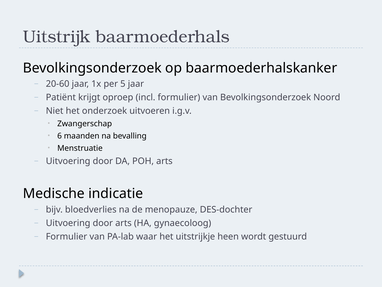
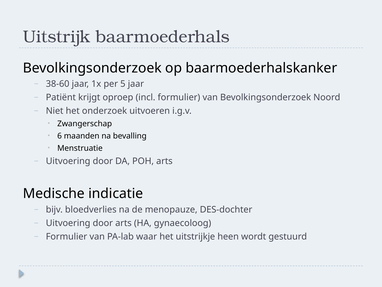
20-60: 20-60 -> 38-60 (58, 84)
